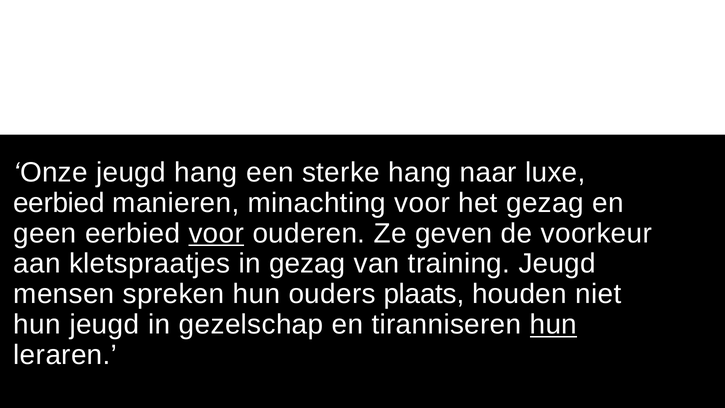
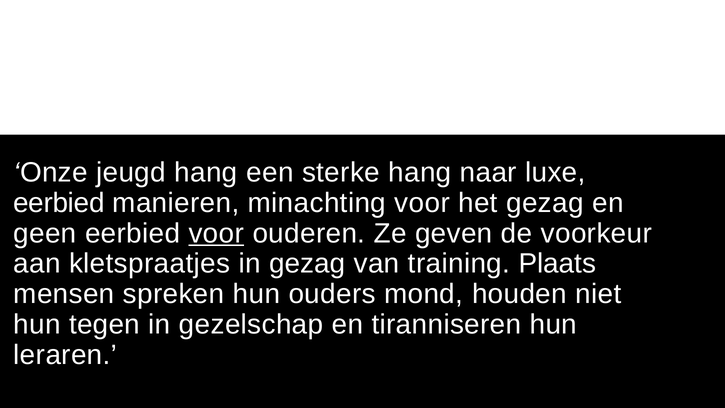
training Jeugd: Jeugd -> Plaats (557, 264)
plaats: plaats -> mond (424, 294)
hun jeugd: jeugd -> tegen (104, 325)
hun underline: present -> none (553, 325)
